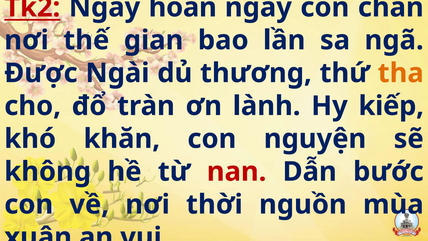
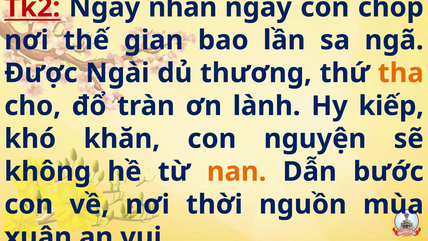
hoan: hoan -> nhân (183, 7)
chan: chan -> chop (391, 7)
nan colour: red -> orange (237, 172)
